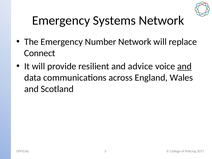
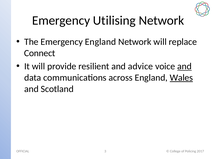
Systems: Systems -> Utilising (114, 21)
Emergency Number: Number -> England (101, 42)
Wales underline: none -> present (181, 78)
